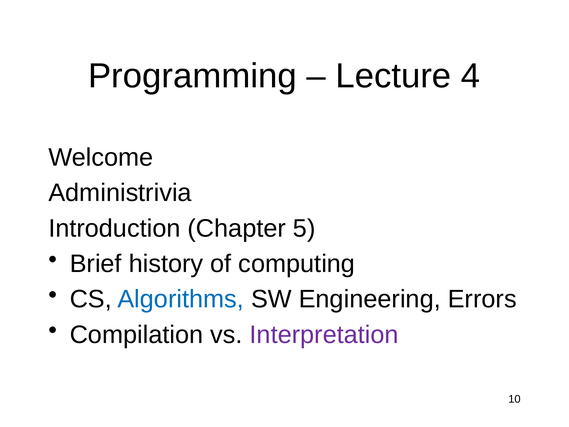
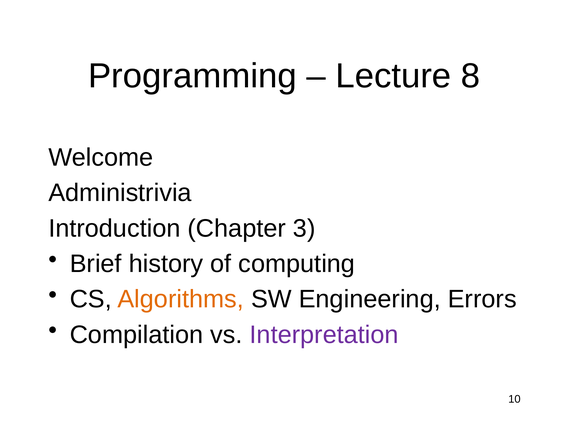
4: 4 -> 8 (471, 76)
5: 5 -> 3 (304, 228)
Algorithms colour: blue -> orange (181, 299)
